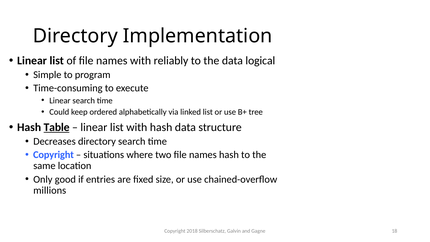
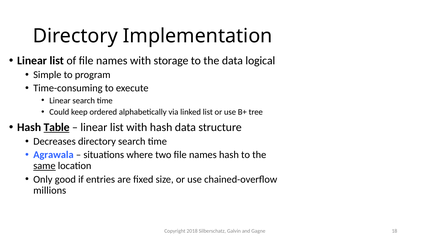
reliably: reliably -> storage (171, 61)
Copyright: Copyright -> Agrawala (53, 155)
same underline: none -> present (44, 166)
